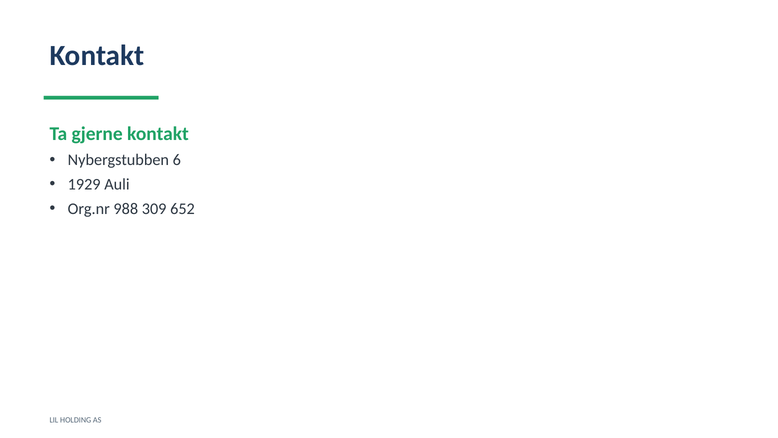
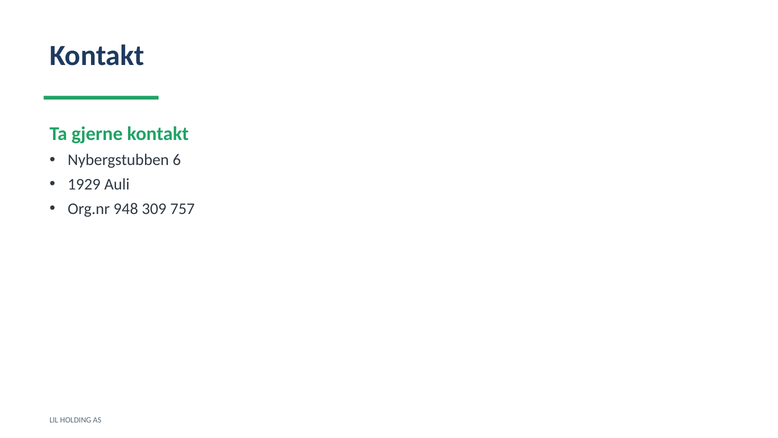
988: 988 -> 948 (126, 209)
652: 652 -> 757 (182, 209)
